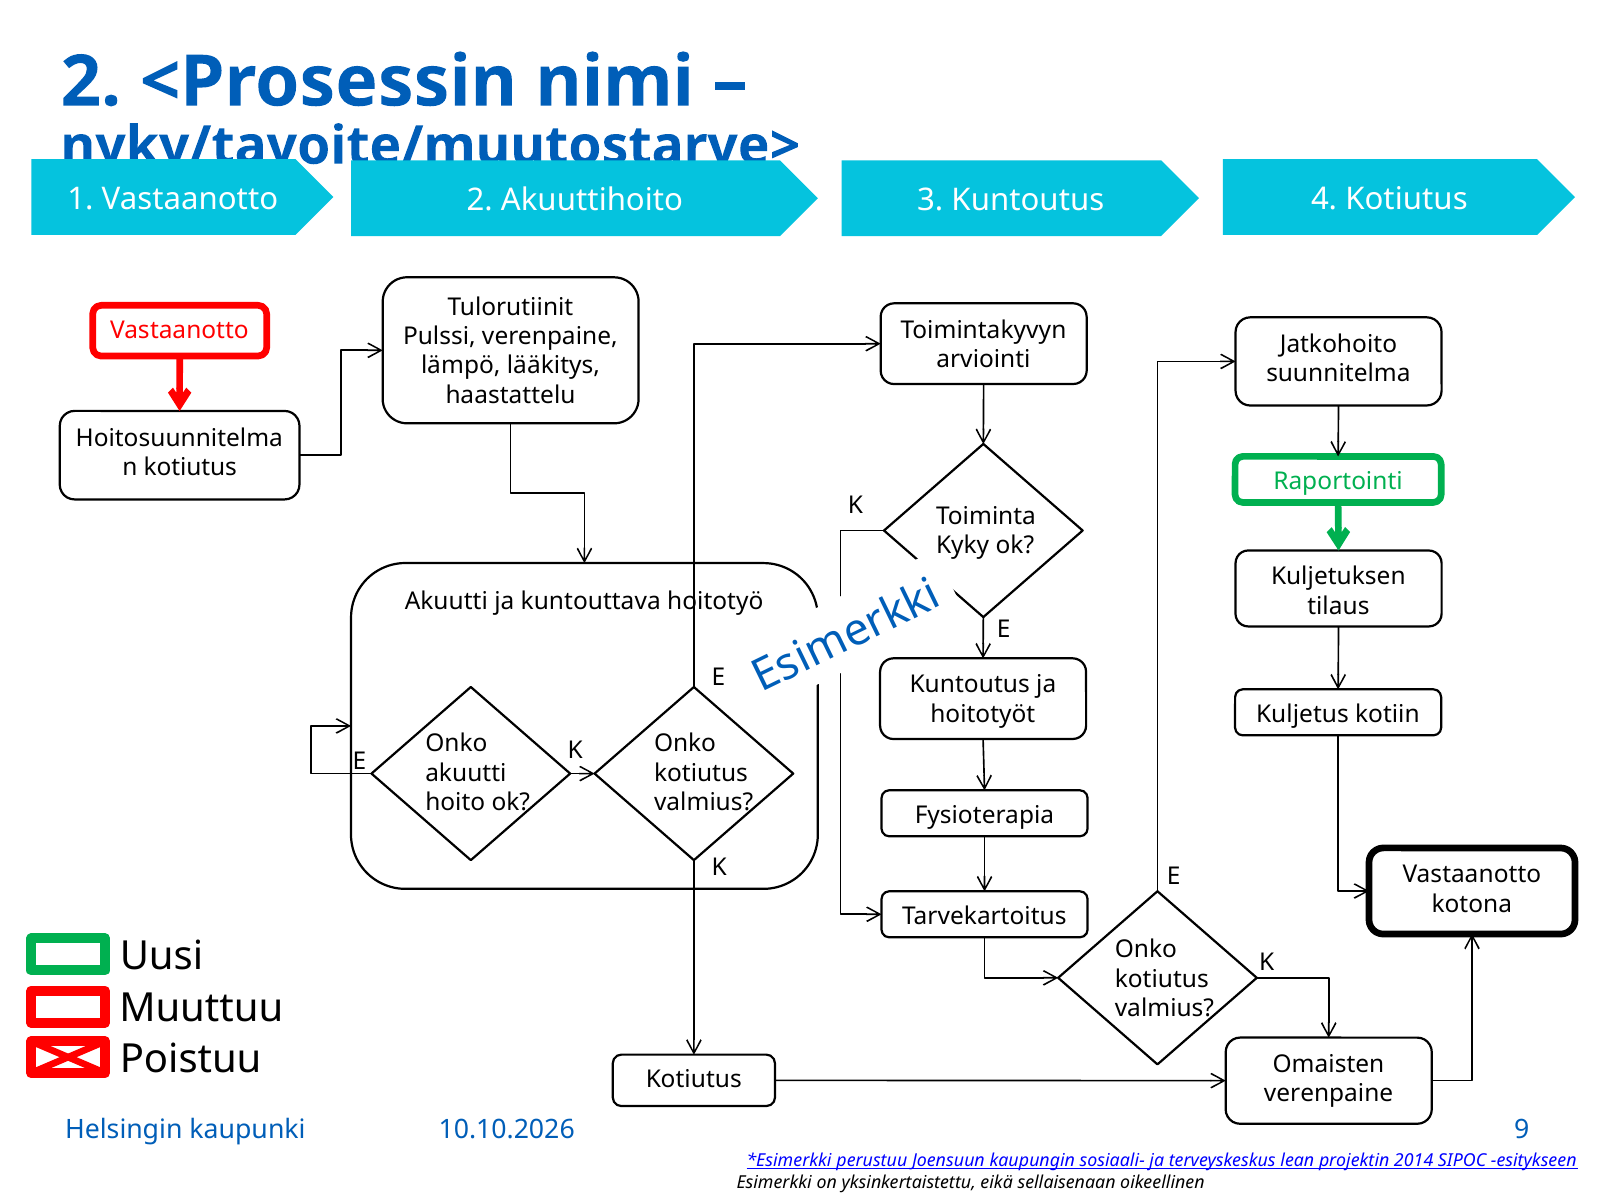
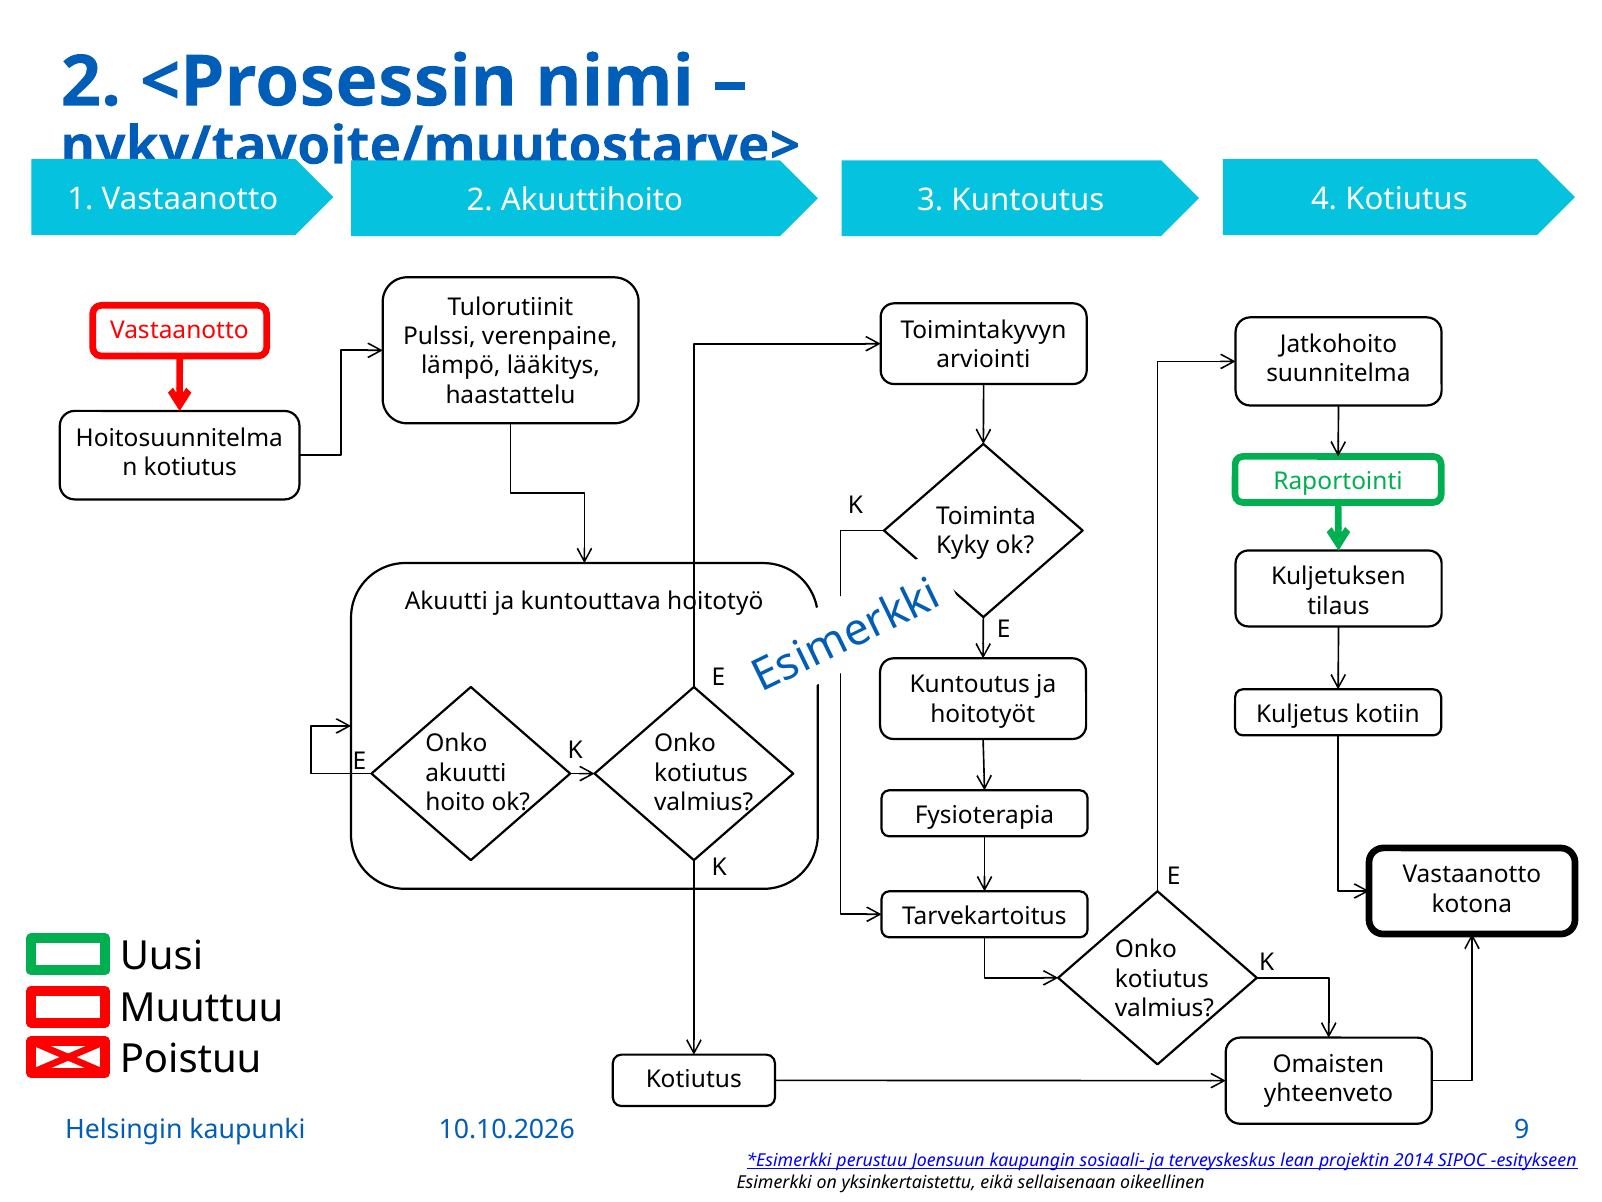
verenpaine: verenpaine -> yhteenveto (1329, 1093)
